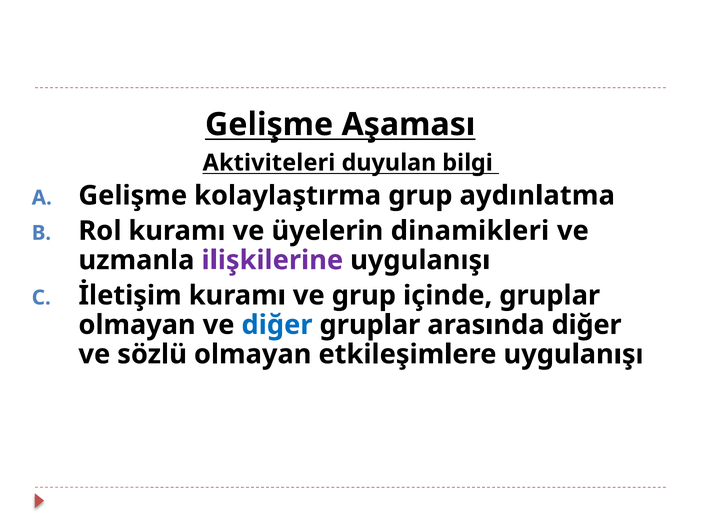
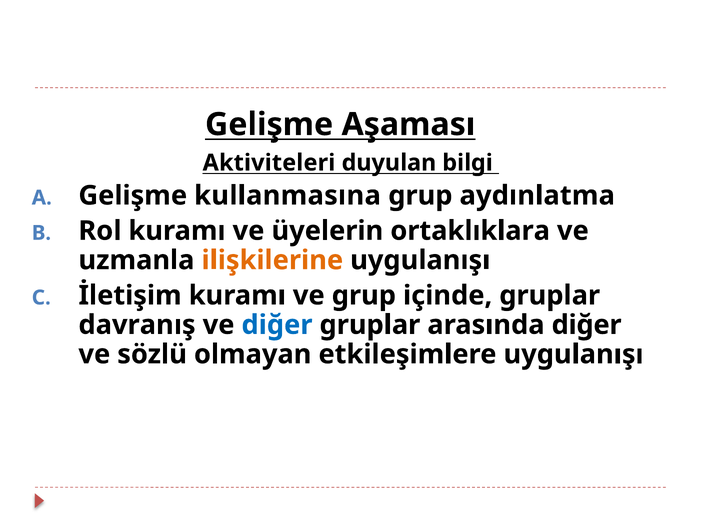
kolaylaştırma: kolaylaştırma -> kullanmasına (287, 195)
dinamikleri: dinamikleri -> ortaklıklara (470, 231)
ilişkilerine colour: purple -> orange (272, 260)
olmayan: olmayan -> davranış (137, 325)
